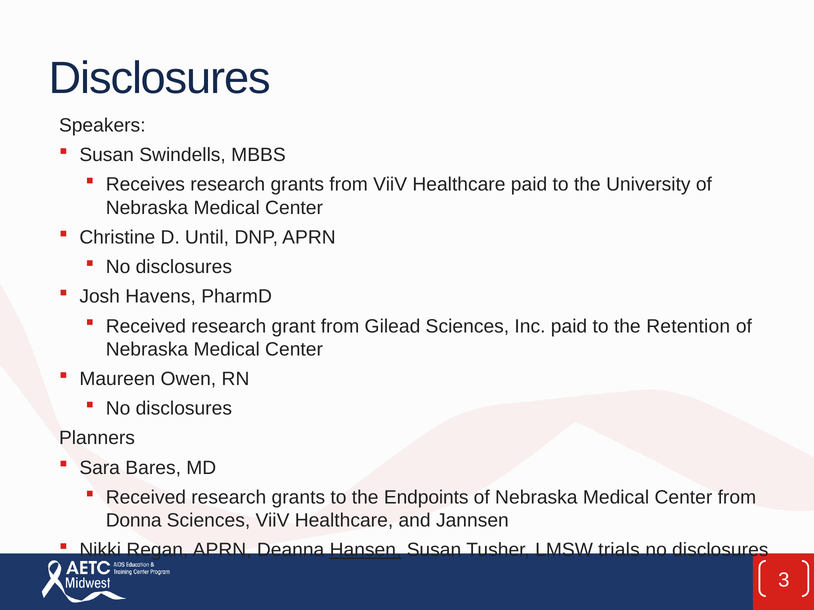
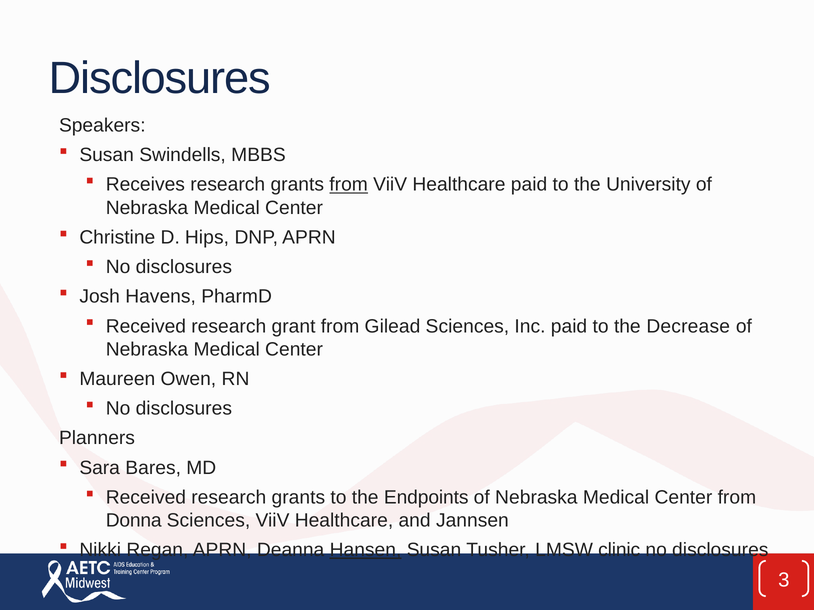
from underline: none -> present (349, 185)
Until: Until -> Hips (207, 238)
Retention: Retention -> Decrease (688, 326)
trials: trials -> clinic (619, 550)
